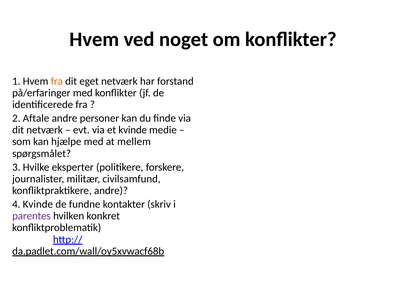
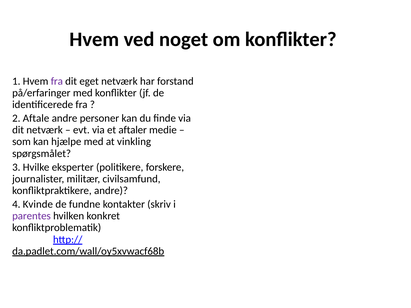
fra colour: orange -> purple (57, 81)
et kvinde: kvinde -> aftaler (133, 130)
mellem: mellem -> vinkling (134, 142)
